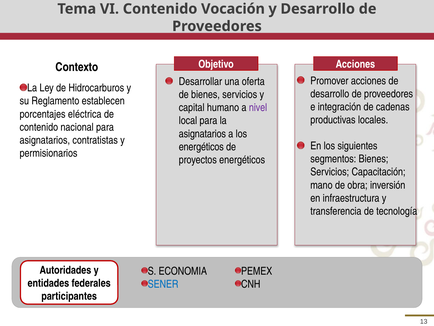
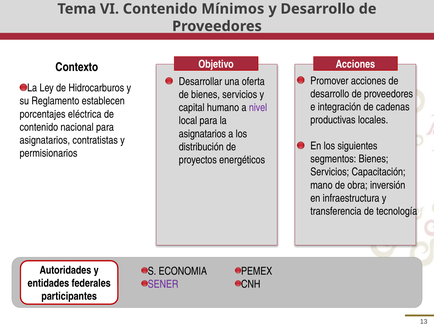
Vocación: Vocación -> Mínimos (233, 9)
energéticos: energéticos -> distribución (201, 147)
SENER colour: blue -> purple (163, 284)
